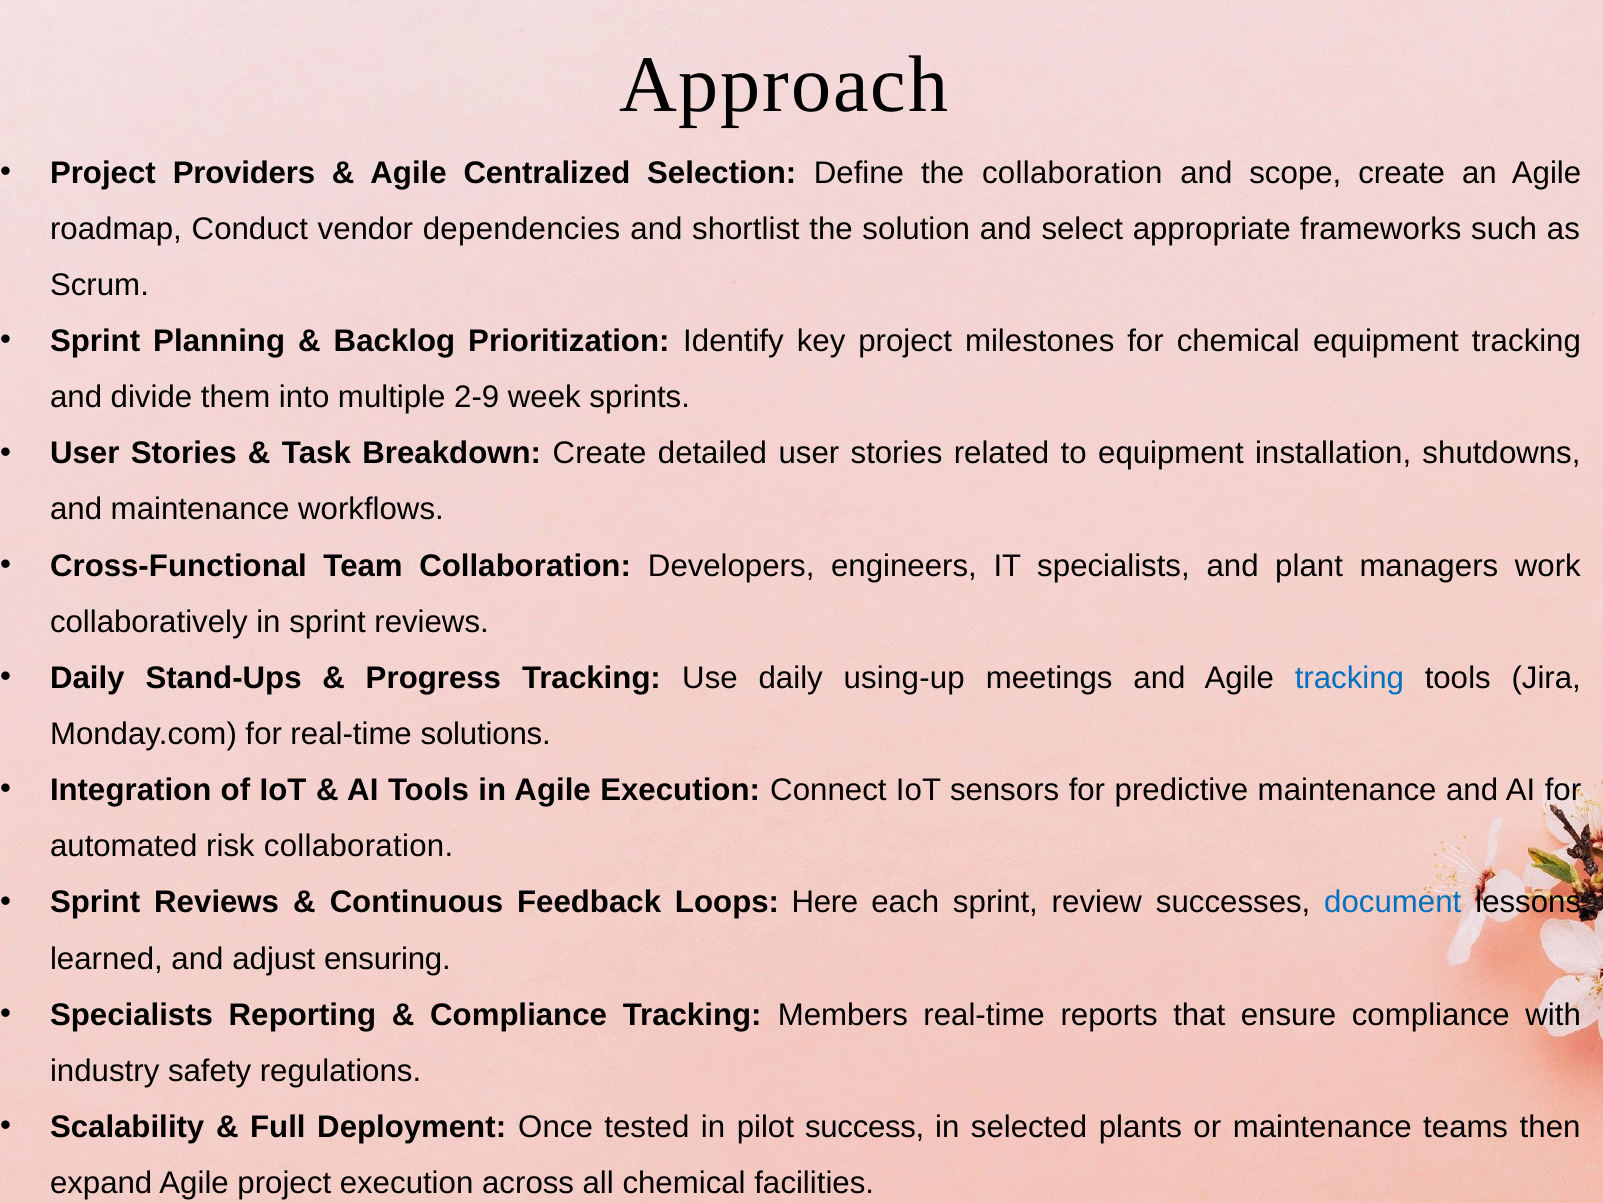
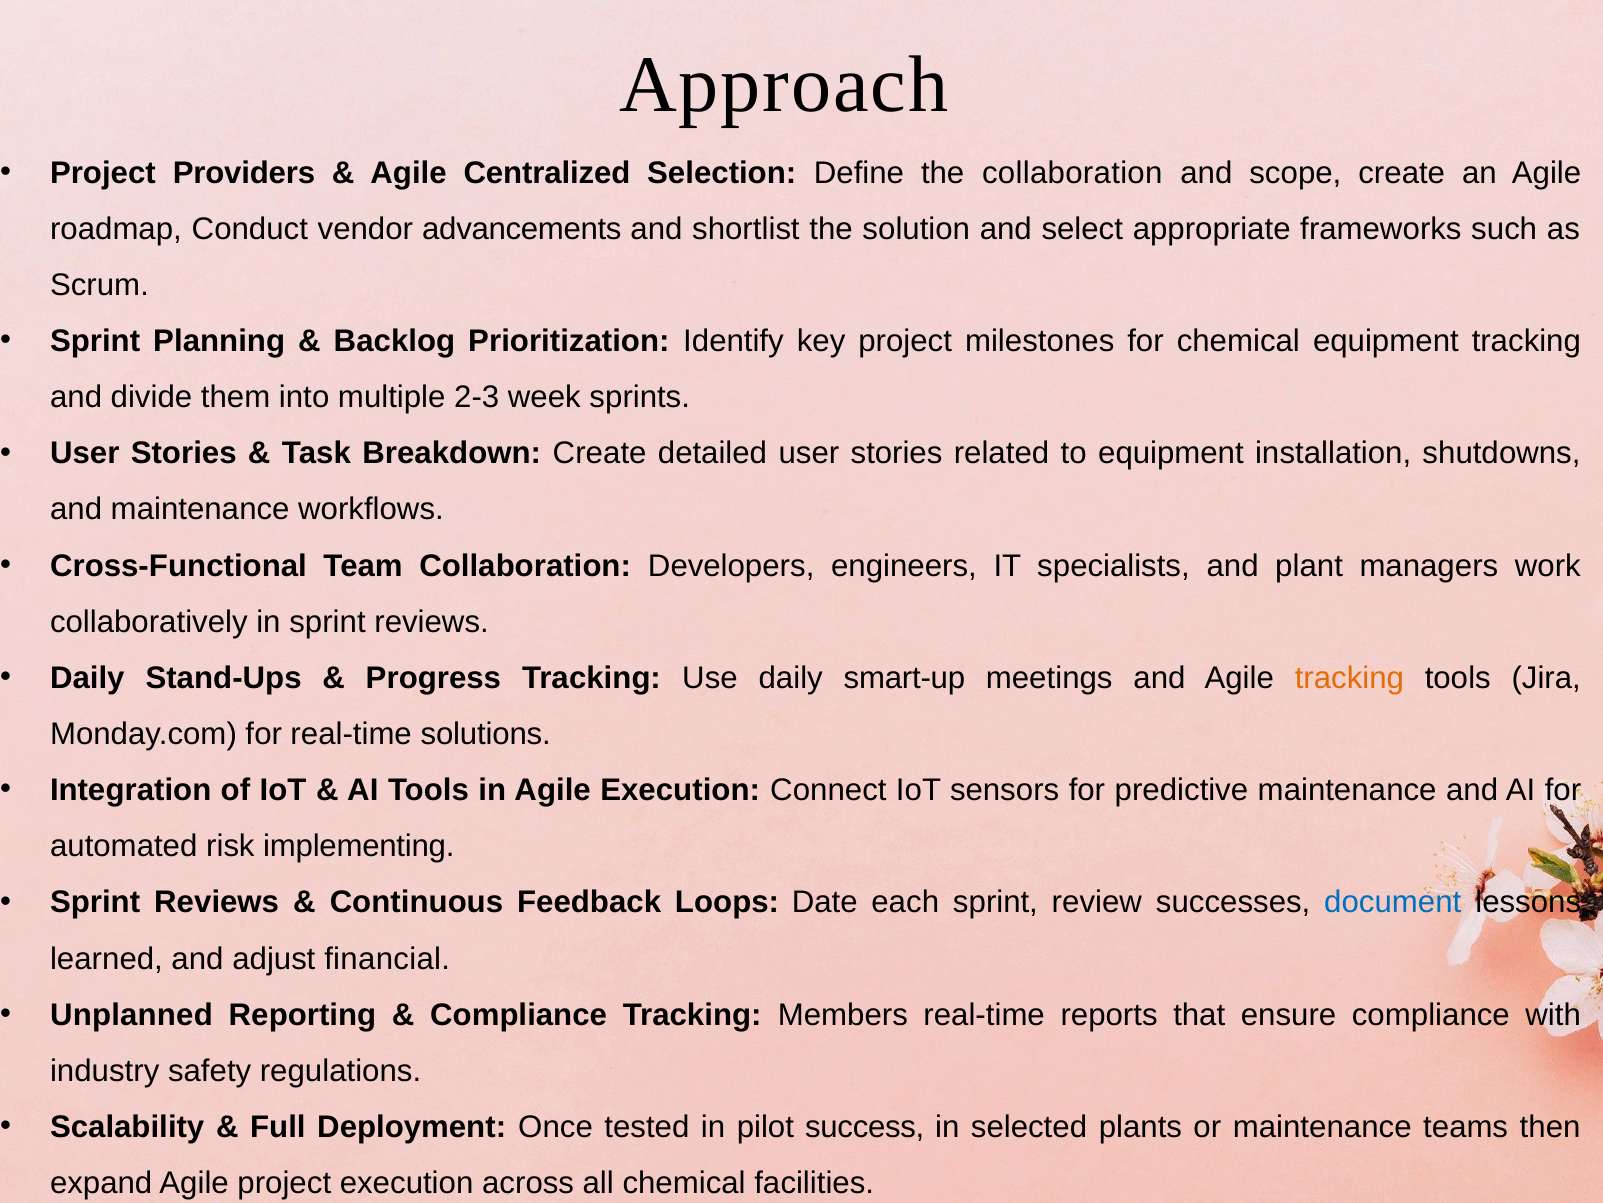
dependencies: dependencies -> advancements (522, 229)
2-9: 2-9 -> 2-3 (477, 397)
using-up: using-up -> smart-up (904, 678)
tracking colour: blue -> orange (1349, 678)
risk collaboration: collaboration -> implementing (359, 846)
Here: Here -> Date (825, 902)
ensuring: ensuring -> financial (387, 958)
Specialists: Specialists -> Unplanned (131, 1014)
